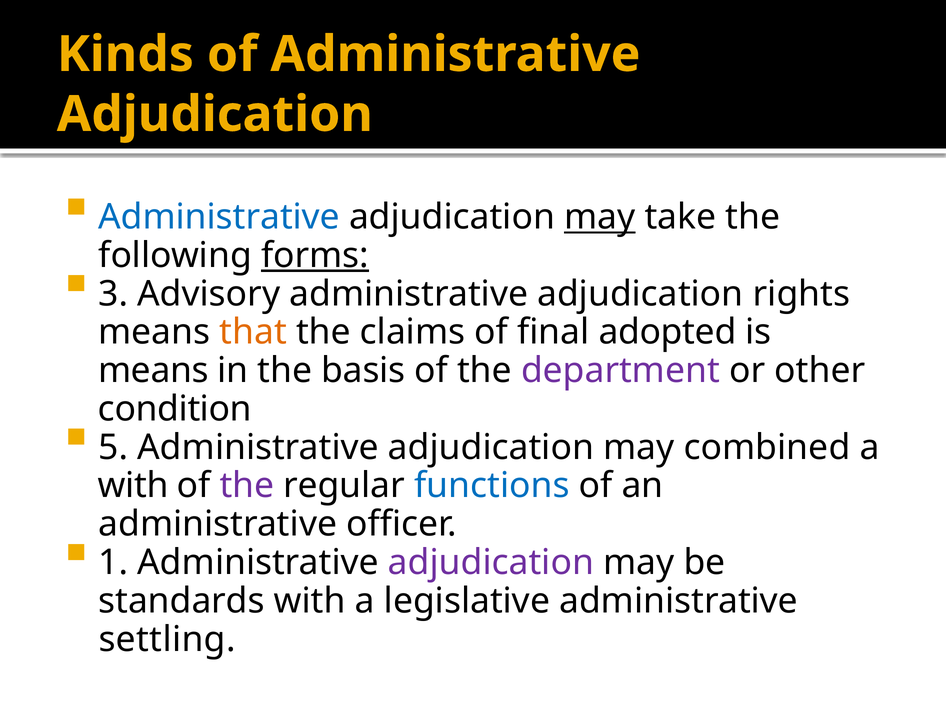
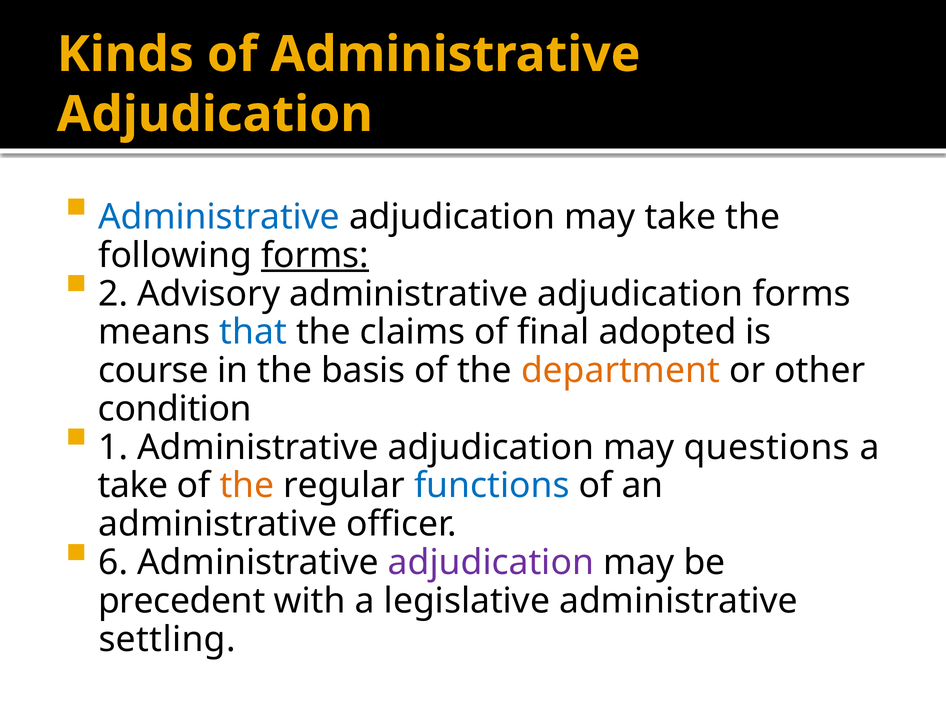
may underline: present -> none (600, 217)
3: 3 -> 2 (113, 294)
adjudication rights: rights -> forms (802, 294)
that colour: orange -> blue (253, 332)
means: means -> course (153, 370)
department colour: purple -> orange (620, 370)
5: 5 -> 1 (113, 447)
combined: combined -> questions (767, 447)
with: with -> take (133, 485)
the colour: purple -> orange (247, 485)
1: 1 -> 6 (113, 562)
standards: standards -> precedent (182, 601)
